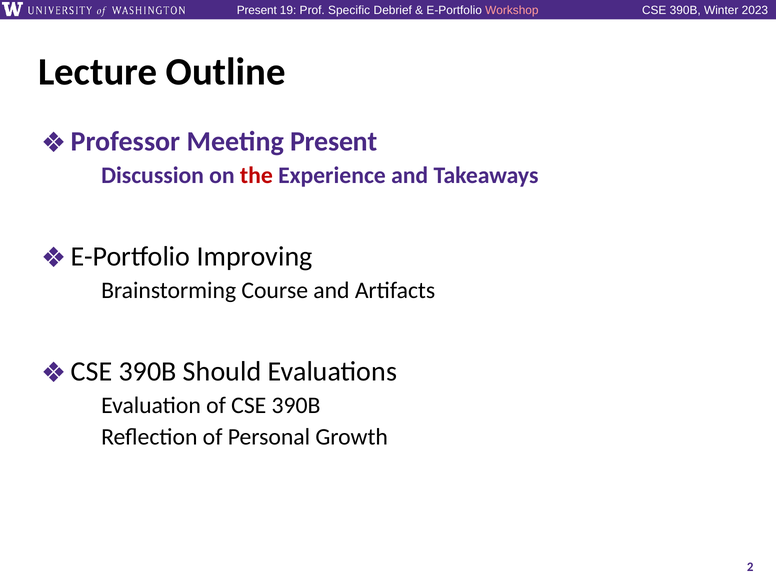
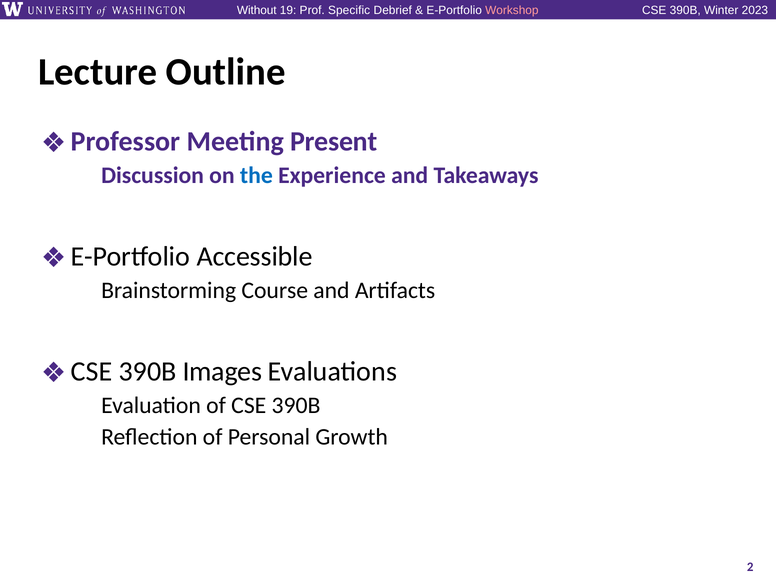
Present: Present -> Without (257, 10)
the colour: red -> blue (256, 175)
Improving: Improving -> Accessible (255, 257)
Should: Should -> Images (222, 371)
